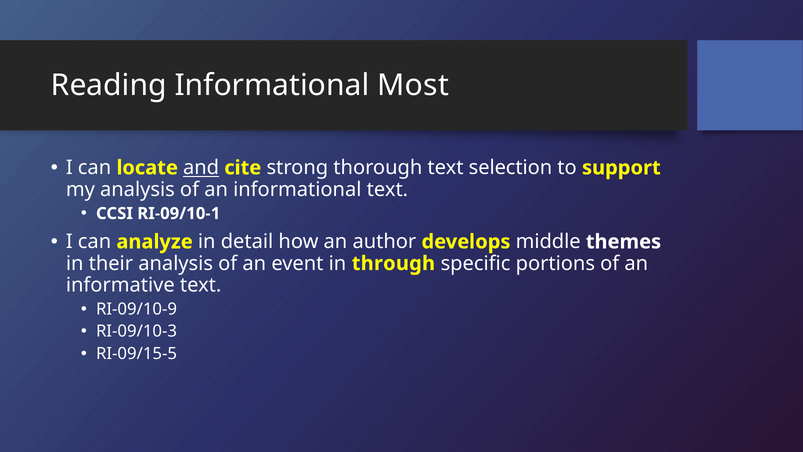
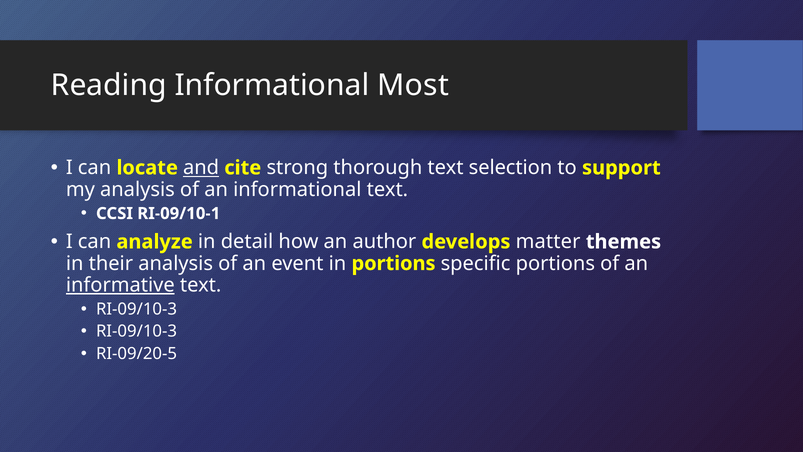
middle: middle -> matter (548, 242)
in through: through -> portions (394, 263)
informative underline: none -> present (120, 285)
RI-09/10-9: RI-09/10-9 -> RI-09/10-3 (137, 309)
RI-09/15-5: RI-09/15-5 -> RI-09/20-5 (137, 353)
